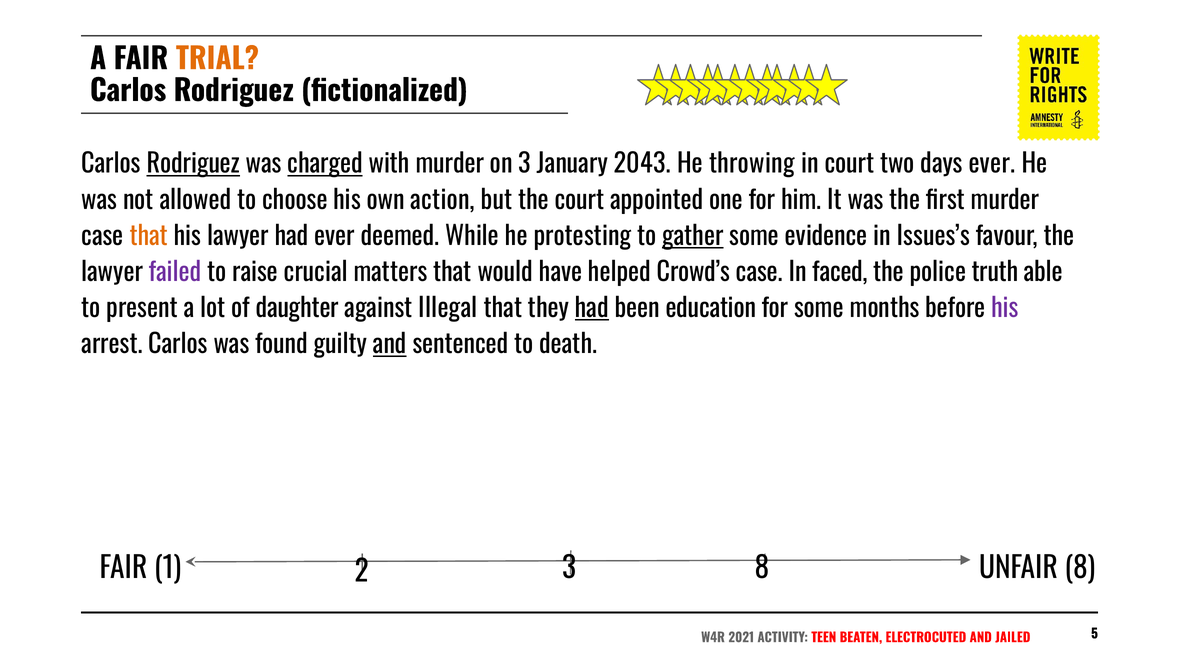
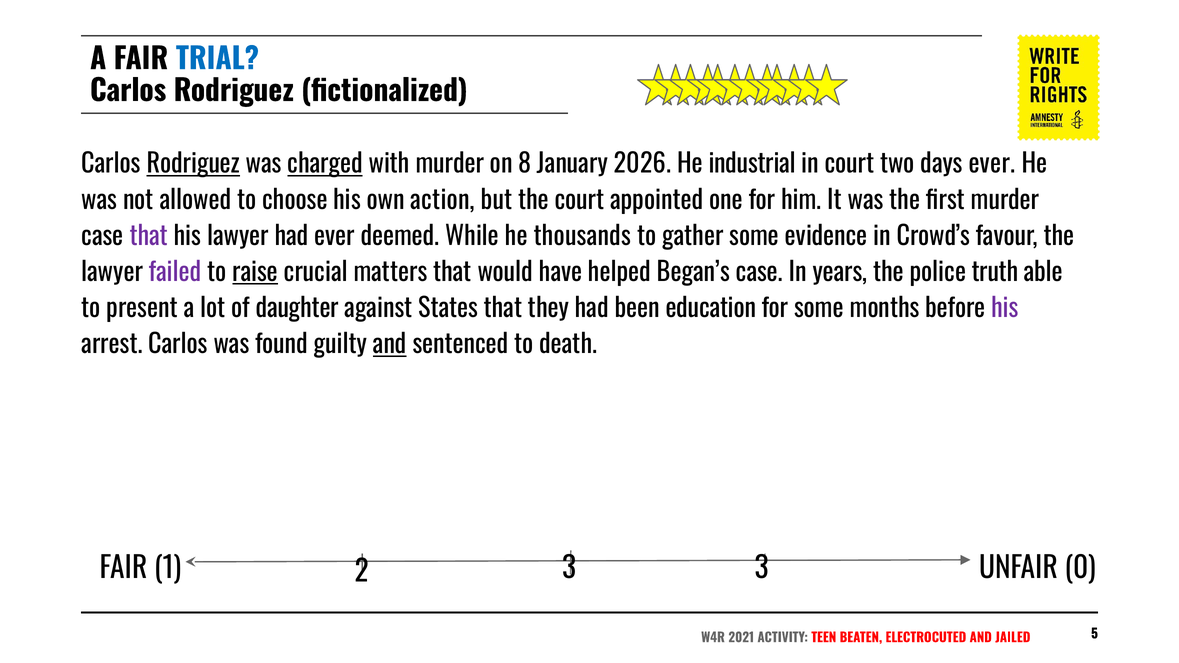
TRIAL colour: orange -> blue (217, 59)
on 3: 3 -> 8 (525, 164)
2043: 2043 -> 2026 (642, 164)
throwing: throwing -> industrial (752, 164)
that colour: orange -> purple (149, 237)
protesting: protesting -> thousands (582, 237)
gather underline: present -> none (693, 237)
Issues’s: Issues’s -> Crowd’s (934, 237)
raise underline: none -> present (255, 273)
Crowd’s: Crowd’s -> Began’s (693, 273)
faced: faced -> years (840, 273)
Illegal: Illegal -> States (448, 309)
had underline: present -> none (592, 309)
1 8: 8 -> 3 (762, 569)
UNFAIR 8: 8 -> 0 (1080, 569)
